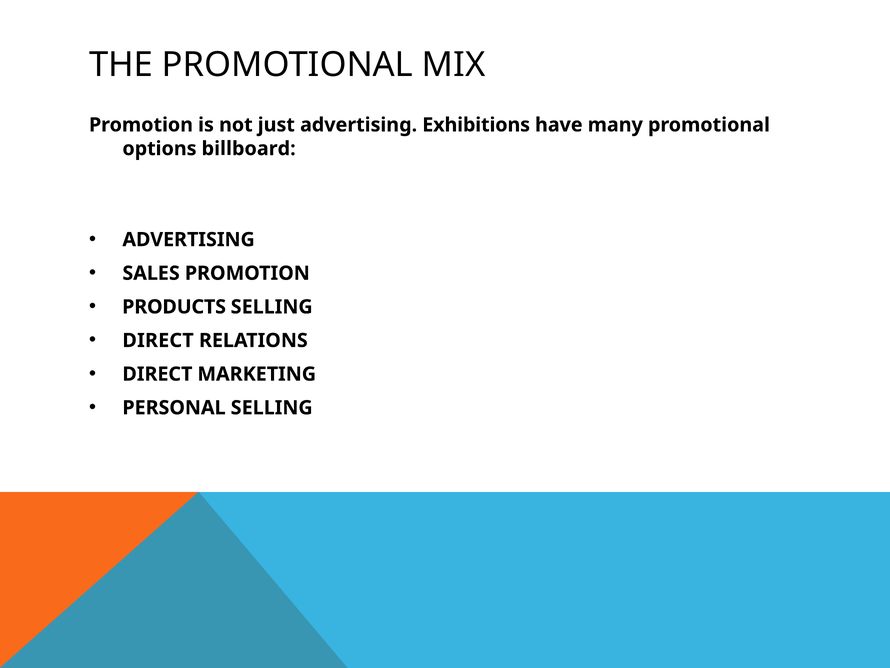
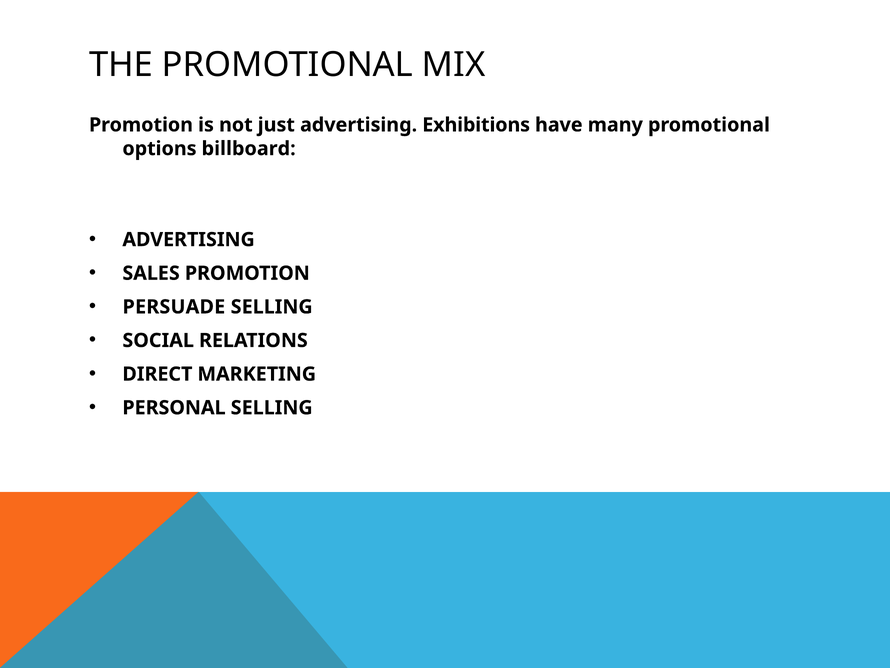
PRODUCTS: PRODUCTS -> PERSUADE (174, 307)
DIRECT: DIRECT -> SOCIAL (158, 340)
